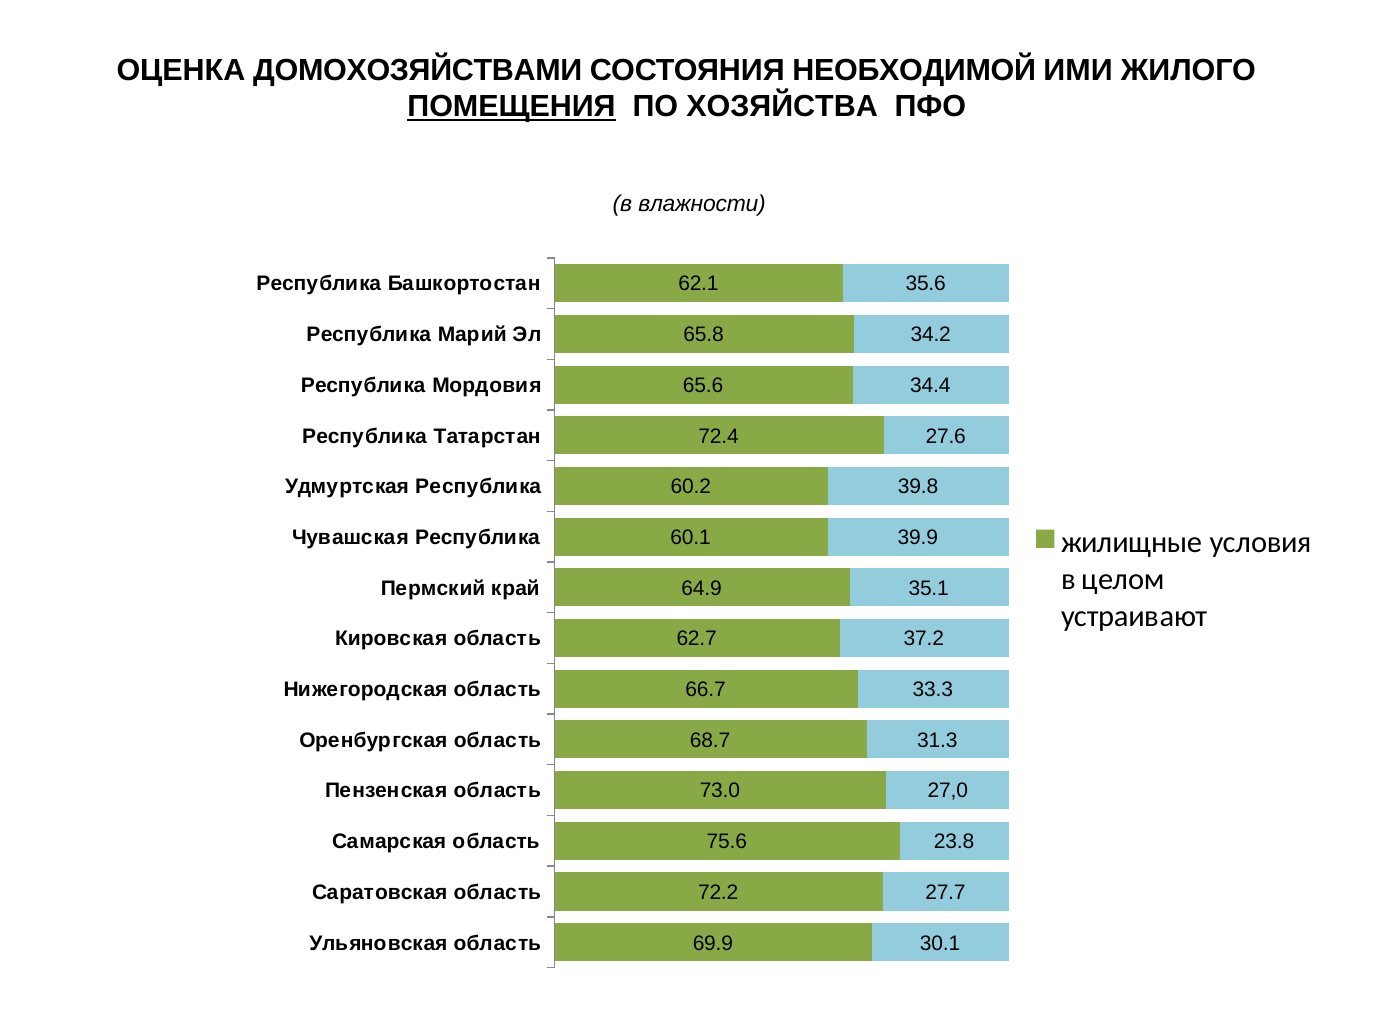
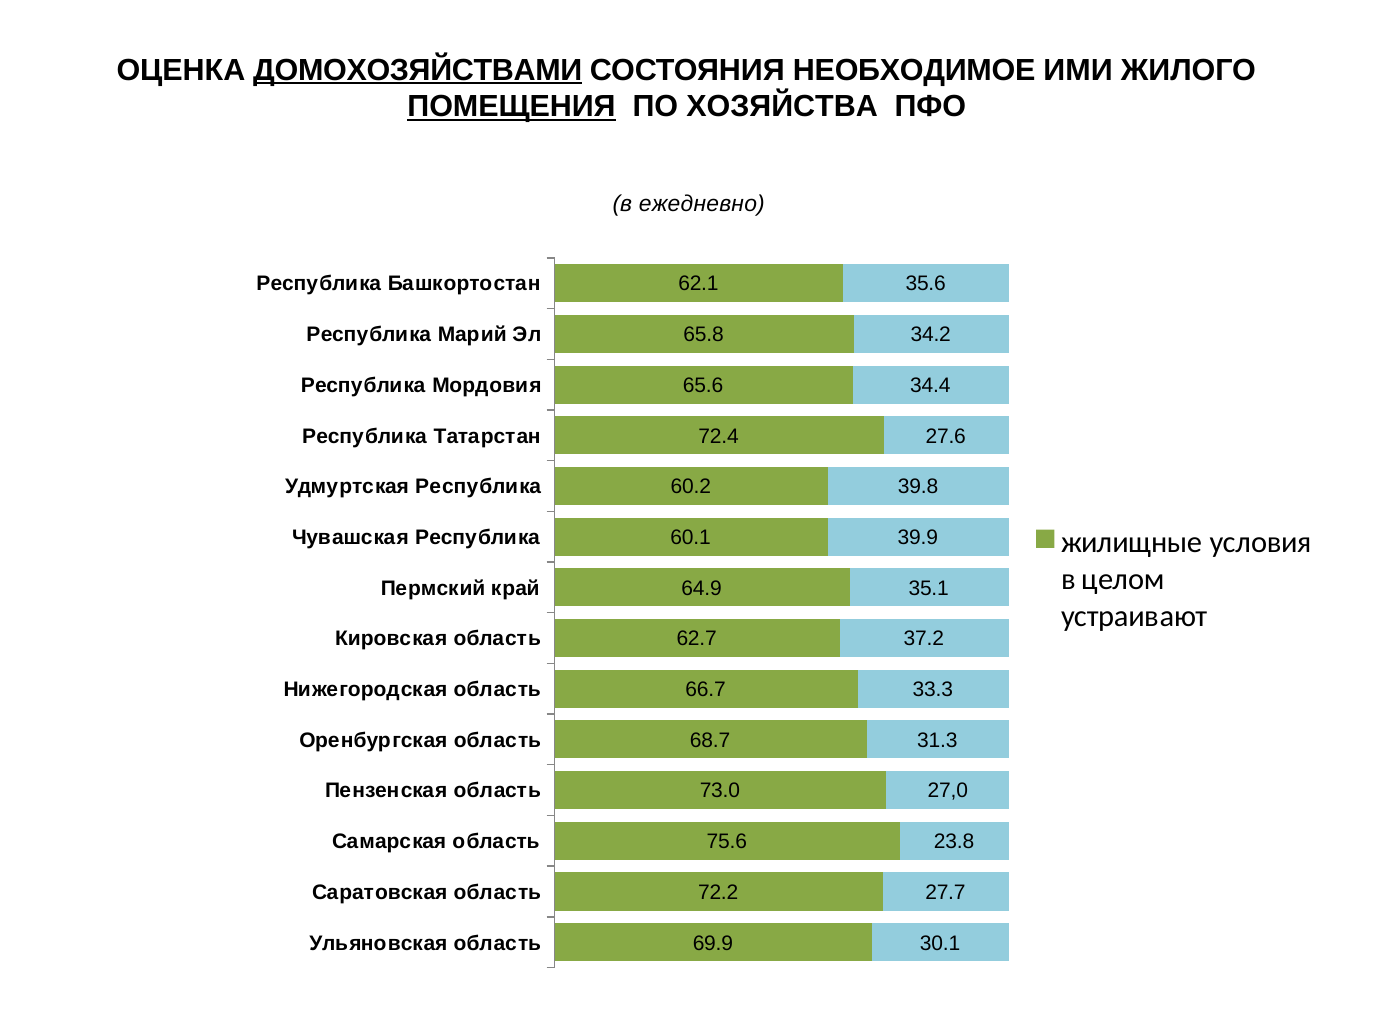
ДОМОХОЗЯЙСТВАМИ underline: none -> present (418, 70)
НЕОБХОДИМОЙ: НЕОБХОДИМОЙ -> НЕОБХОДИМОЕ (914, 70)
влажности: влажности -> ежедневно (702, 204)
